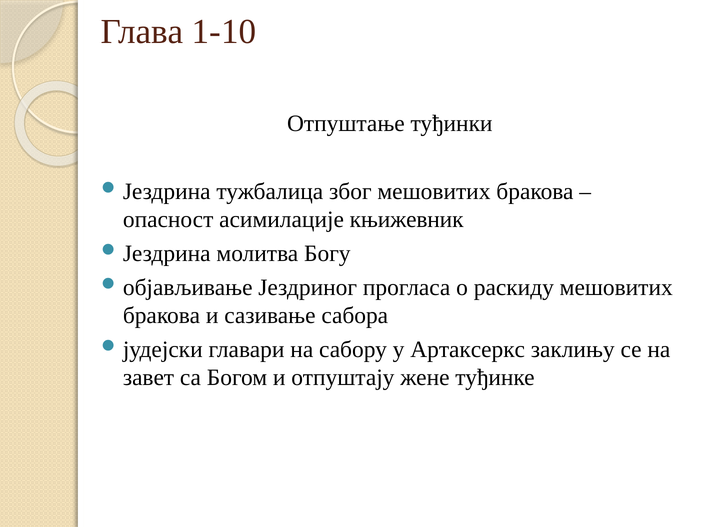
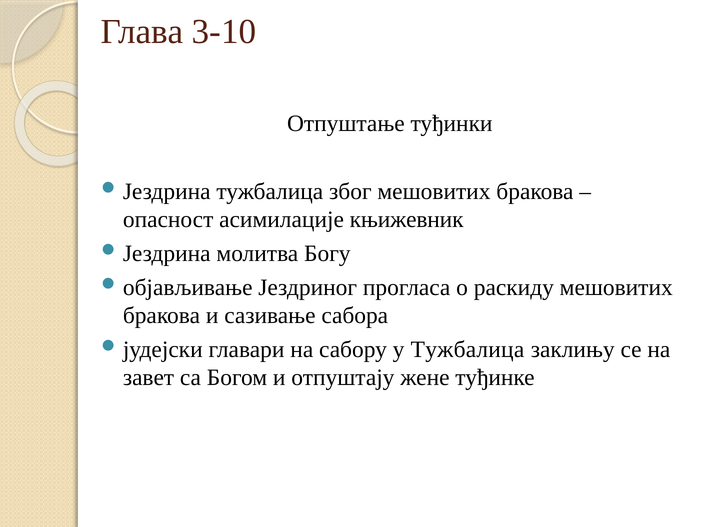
1-10: 1-10 -> 3-10 (224, 32)
у Артаксеркс: Артаксеркс -> Тужбалица (468, 350)
